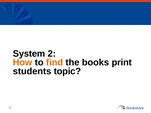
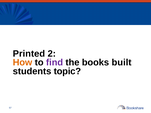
System: System -> Printed (29, 54)
find colour: orange -> purple (55, 63)
print: print -> built (122, 63)
